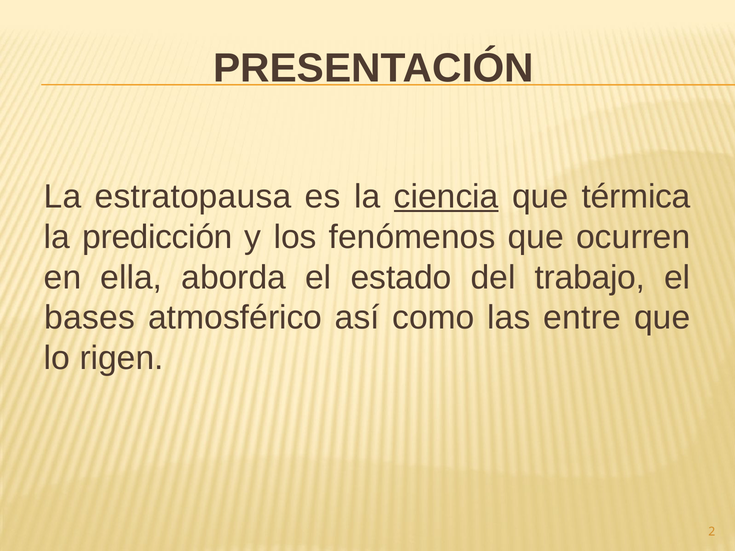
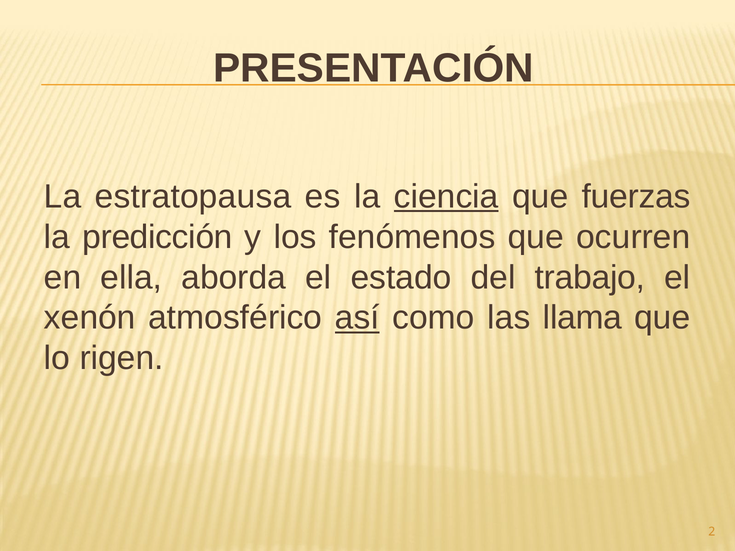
térmica: térmica -> fuerzas (636, 197)
bases: bases -> xenón (90, 318)
así underline: none -> present (357, 318)
entre: entre -> llama (582, 318)
